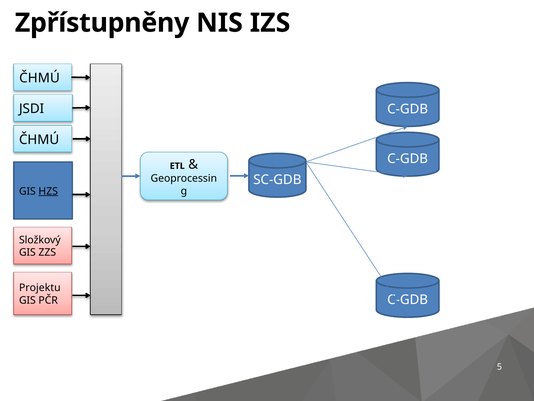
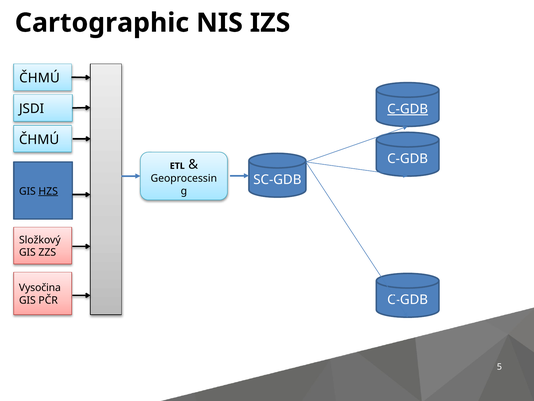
Zpřístupněny: Zpřístupněny -> Cartographic (102, 23)
C-GDB underline: none -> present (408, 109)
Projektu: Projektu -> Vysočina (40, 288)
